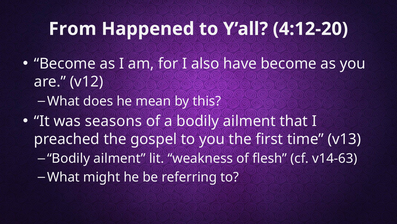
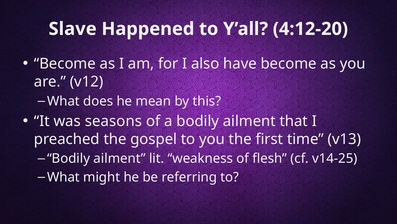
From: From -> Slave (73, 29)
v14-63: v14-63 -> v14-25 (335, 158)
